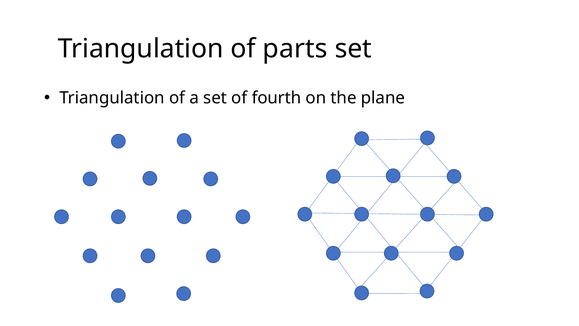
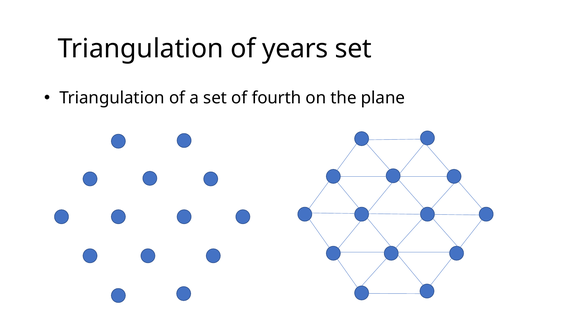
parts: parts -> years (295, 49)
